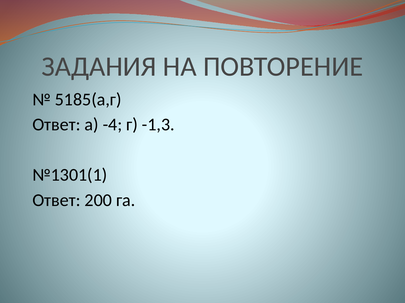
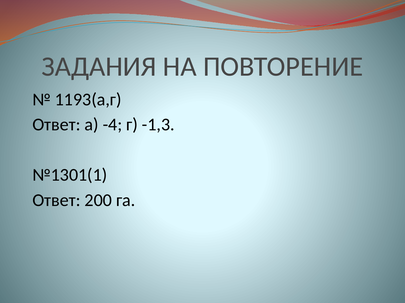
5185(а,г: 5185(а,г -> 1193(а,г (88, 100)
